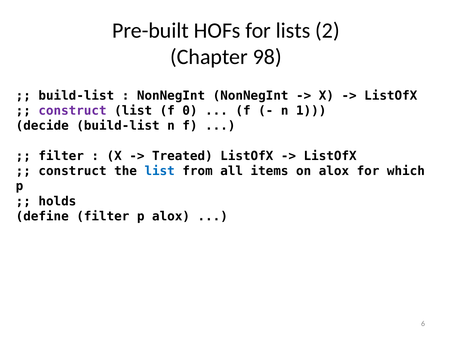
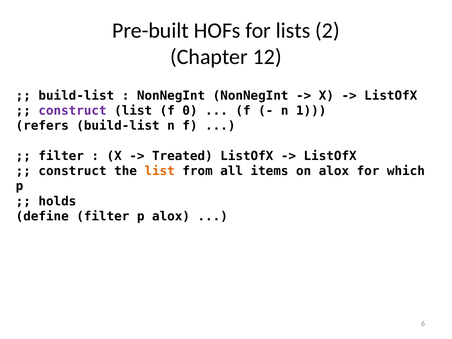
98: 98 -> 12 (267, 57)
decide: decide -> refers (42, 126)
list colour: blue -> orange (160, 171)
